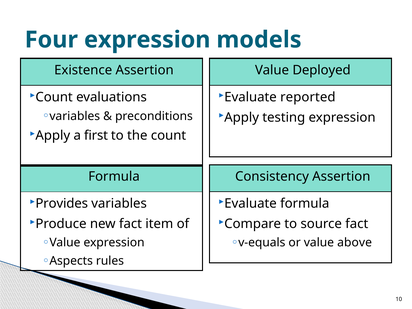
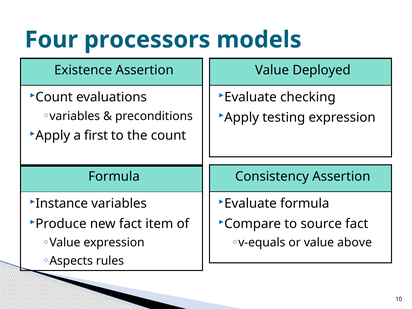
Four expression: expression -> processors (147, 40)
reported: reported -> checking (308, 97)
Provides: Provides -> Instance (62, 204)
